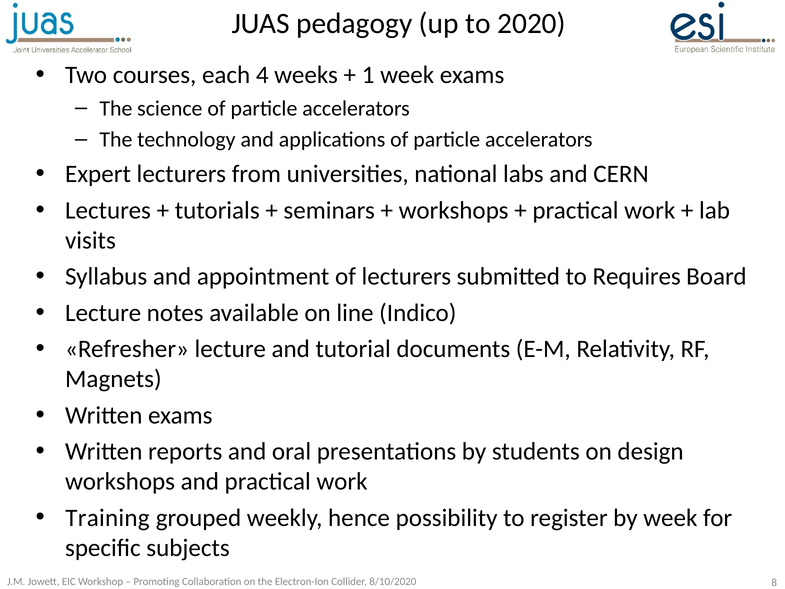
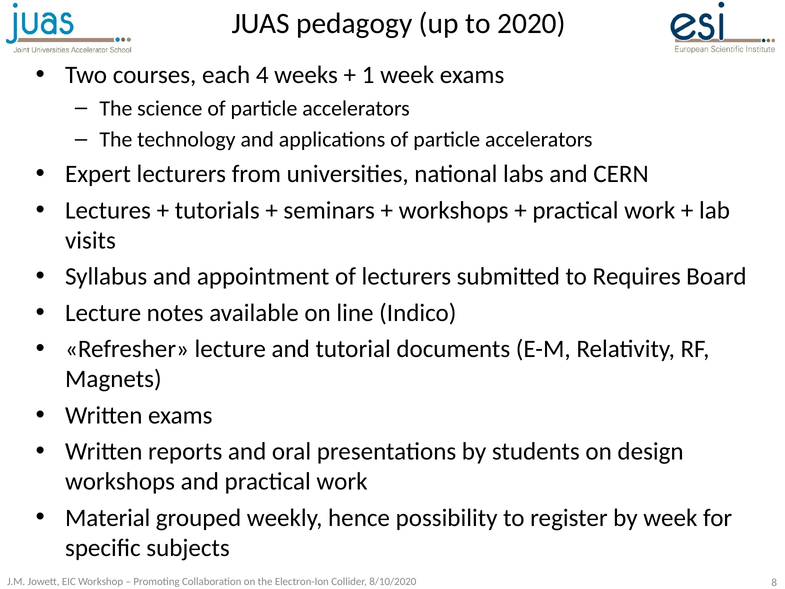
Training: Training -> Material (108, 518)
